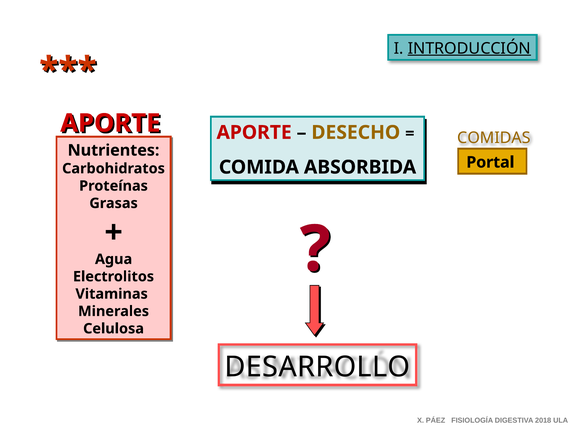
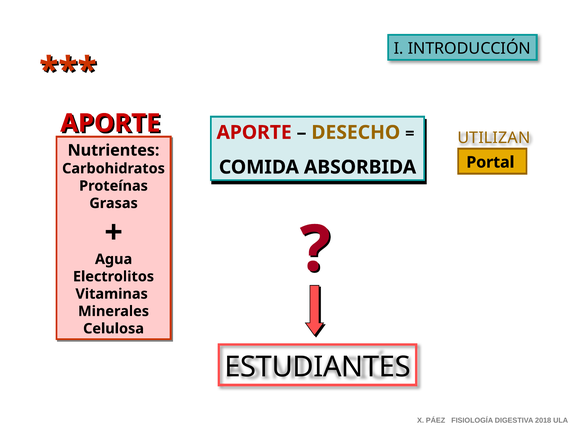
INTRODUCCIÓN underline: present -> none (469, 48)
COMIDAS: COMIDAS -> UTILIZAN (494, 138)
DESARROLLO: DESARROLLO -> ESTUDIANTES (318, 367)
